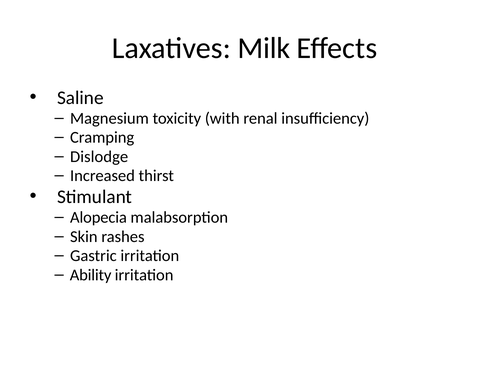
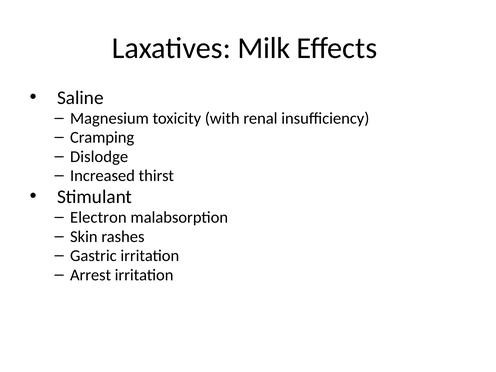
Alopecia: Alopecia -> Electron (98, 217)
Ability: Ability -> Arrest (91, 275)
